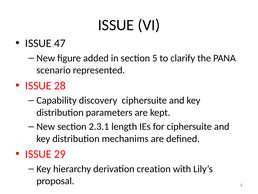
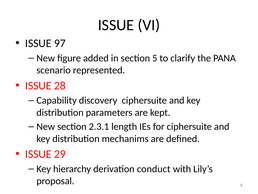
47: 47 -> 97 (60, 43)
creation: creation -> conduct (154, 168)
